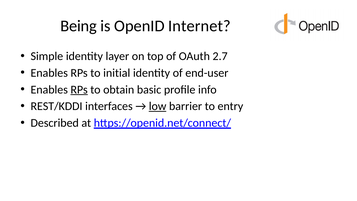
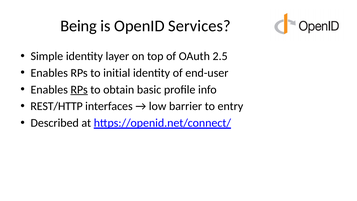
Internet: Internet -> Services (199, 26)
2.7: 2.7 -> 2.5 (220, 56)
REST/KDDI: REST/KDDI -> REST/HTTP (57, 106)
low underline: present -> none (158, 106)
